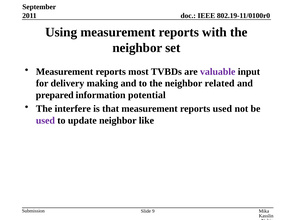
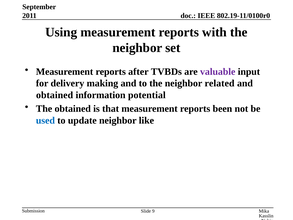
most: most -> after (138, 72)
prepared: prepared -> obtained (55, 95)
The interfere: interfere -> obtained (73, 109)
reports used: used -> been (222, 109)
used colour: purple -> blue (45, 120)
